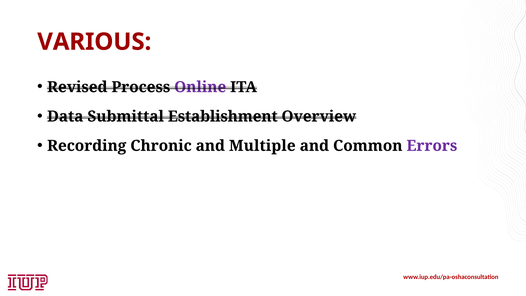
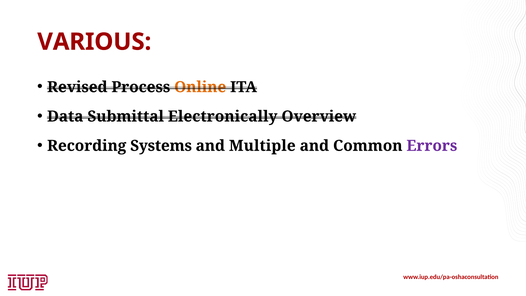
Online colour: purple -> orange (200, 87)
Establishment: Establishment -> Electronically (223, 116)
Chronic: Chronic -> Systems (161, 146)
